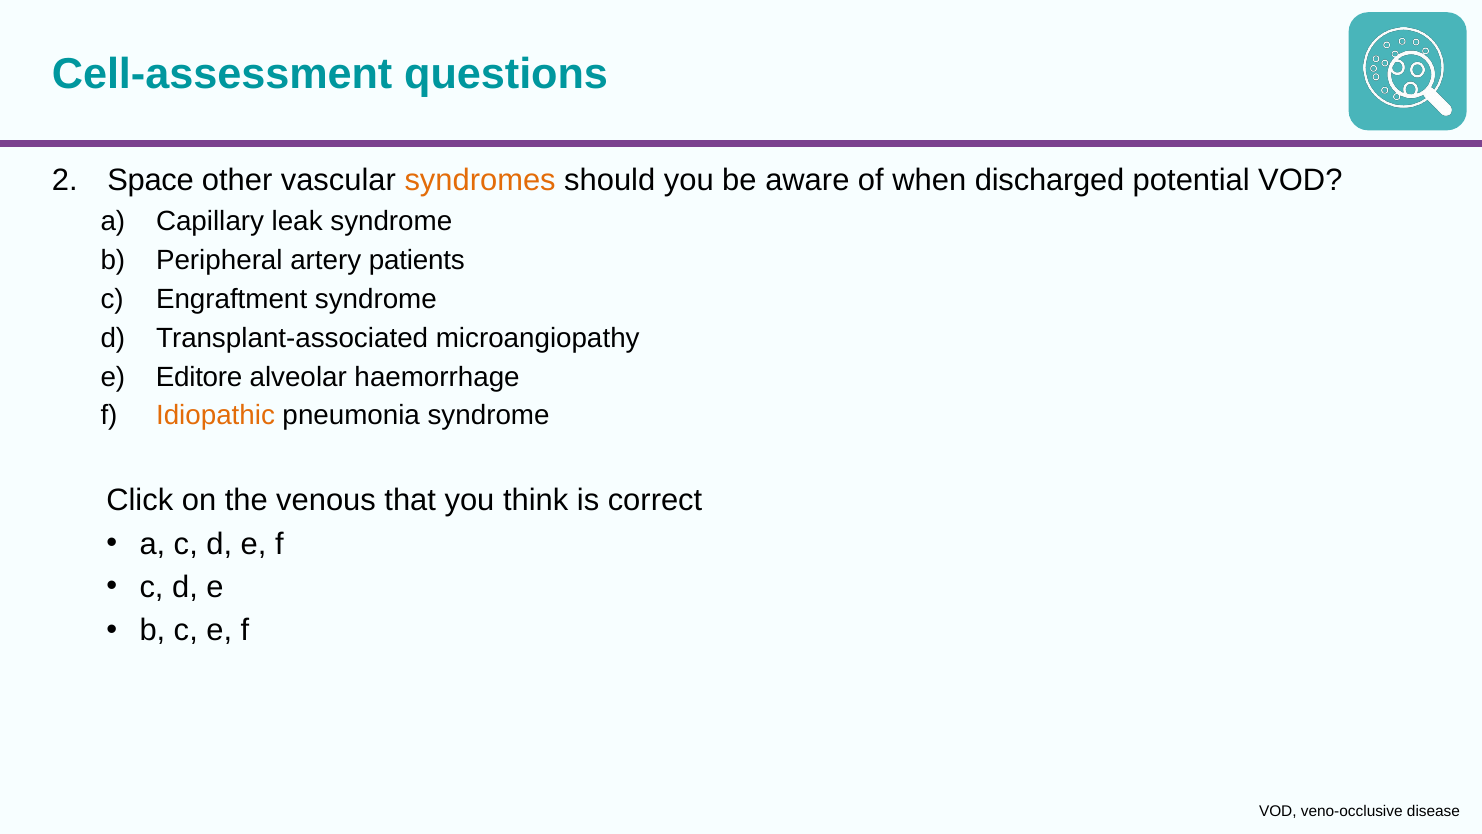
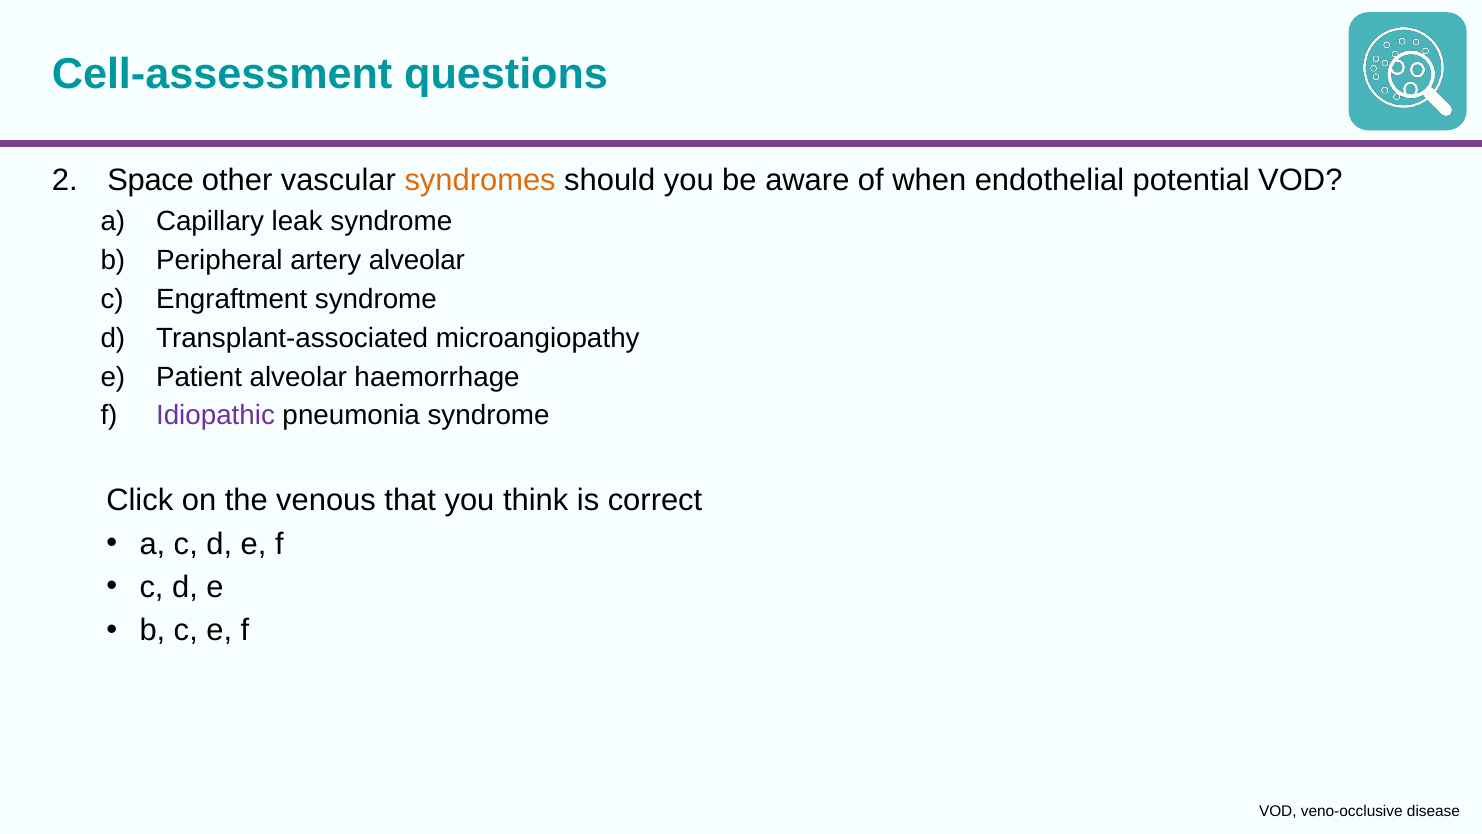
discharged: discharged -> endothelial (1049, 181)
artery patients: patients -> alveolar (417, 260)
Editore: Editore -> Patient (199, 377)
Idiopathic colour: orange -> purple (216, 416)
